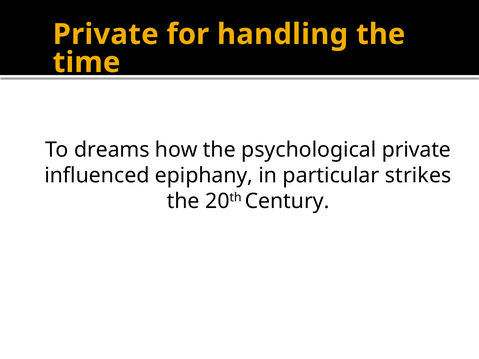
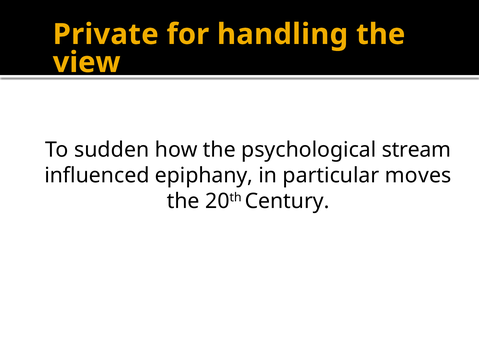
time: time -> view (87, 62)
dreams: dreams -> sudden (112, 150)
psychological private: private -> stream (416, 150)
strikes: strikes -> moves (418, 176)
